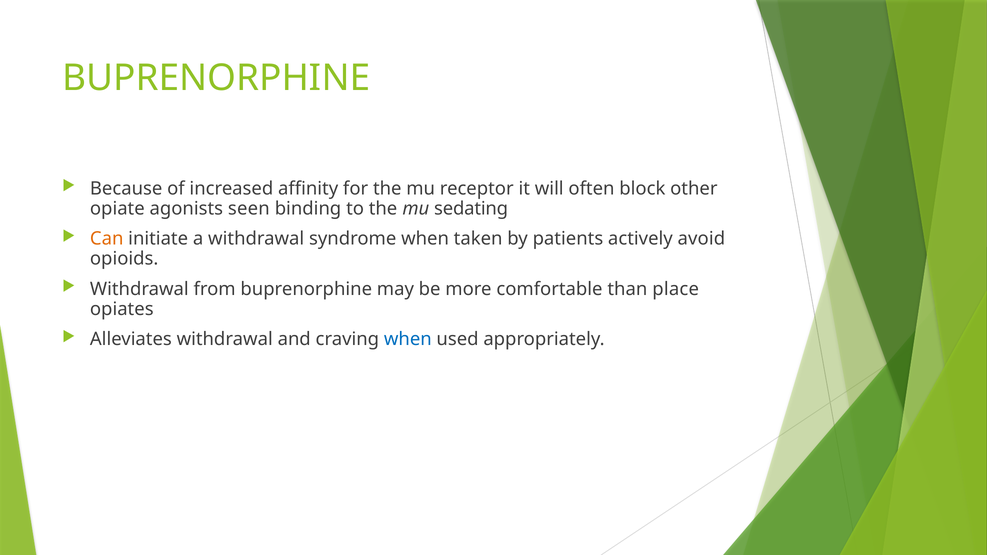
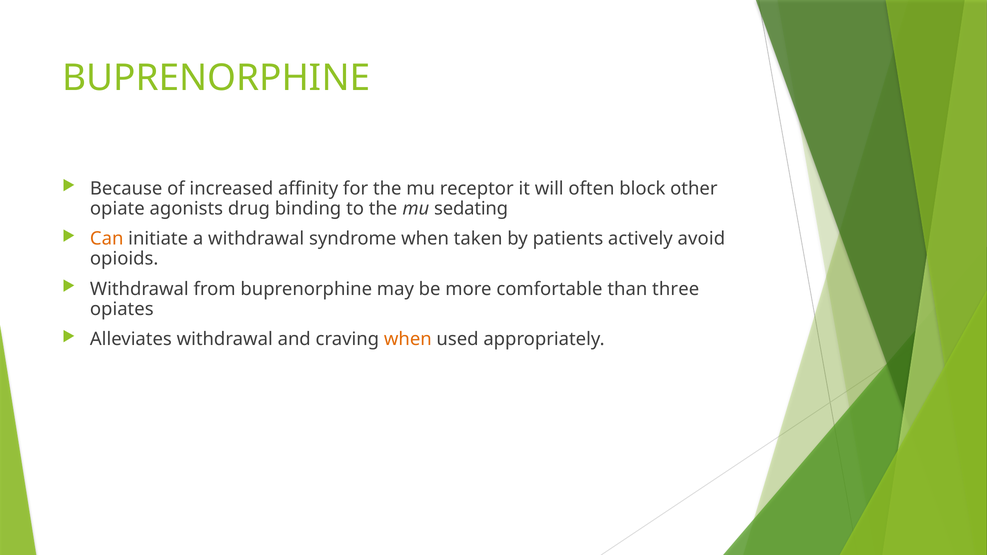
seen: seen -> drug (249, 209)
place: place -> three (676, 289)
when colour: blue -> orange (408, 339)
